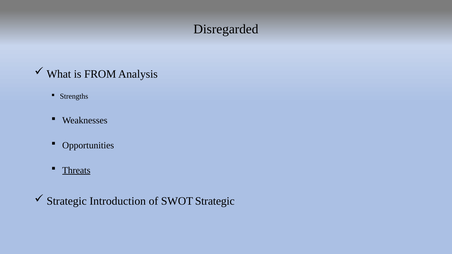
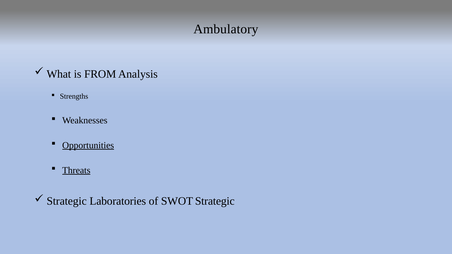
Disregarded: Disregarded -> Ambulatory (226, 29)
Opportunities underline: none -> present (88, 146)
Introduction: Introduction -> Laboratories (118, 201)
